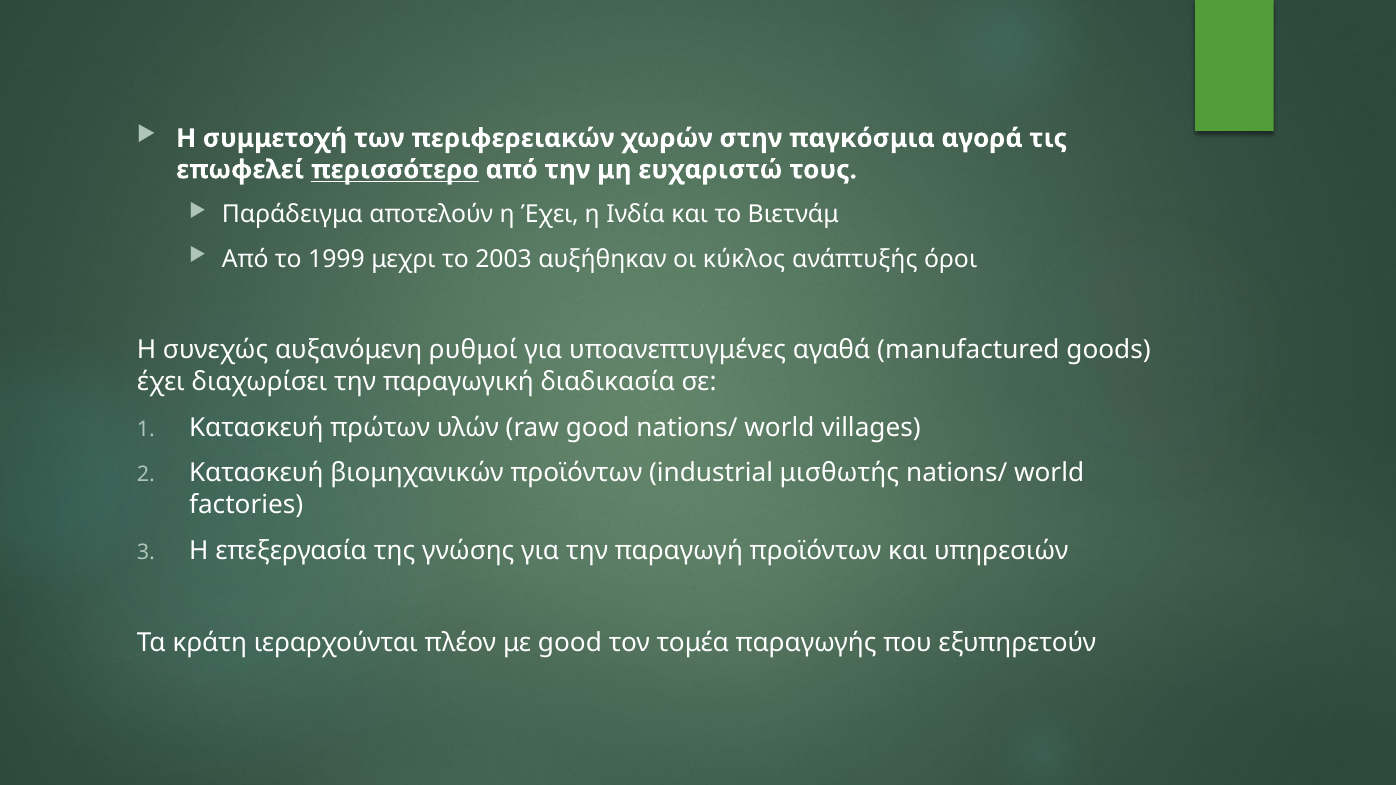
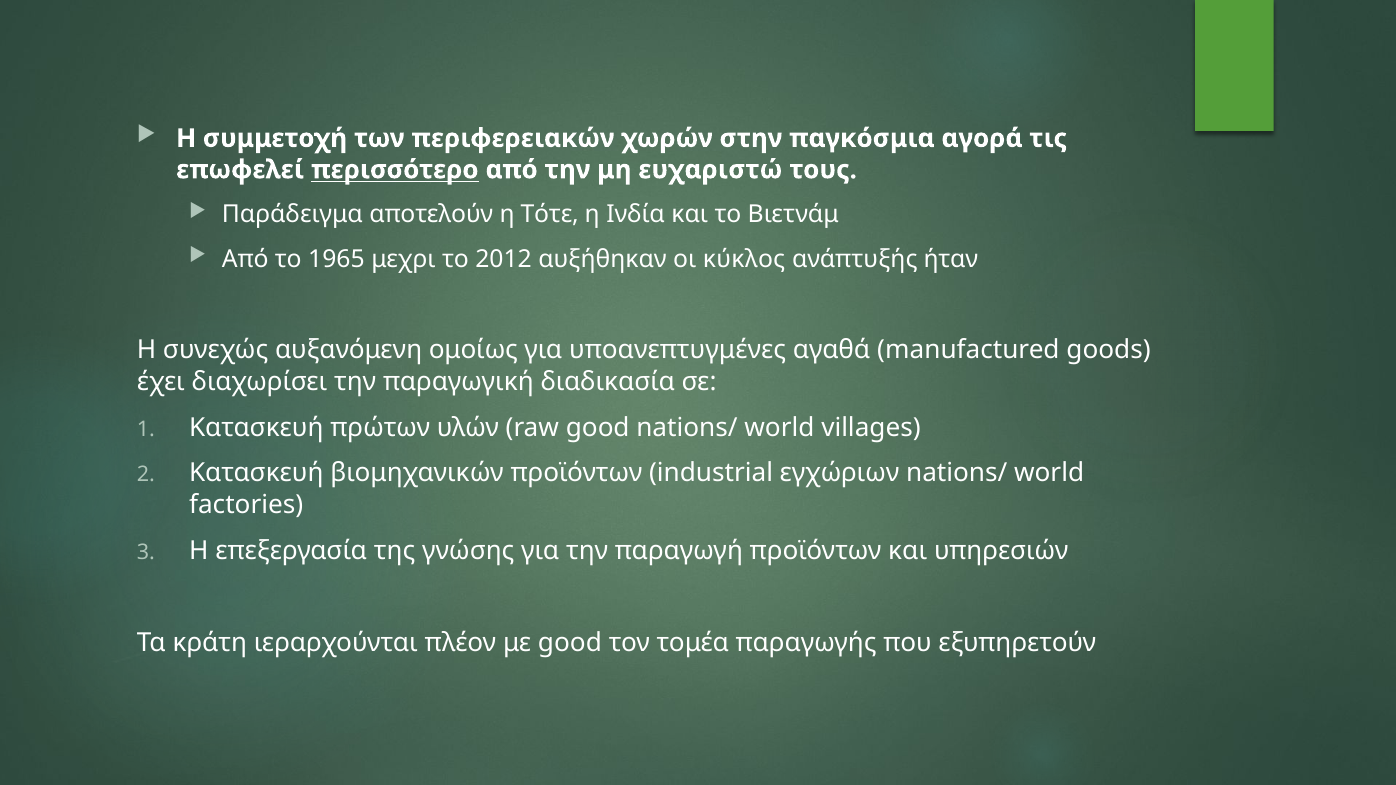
η Έχει: Έχει -> Τότε (550, 215)
1999: 1999 -> 1965 (336, 259)
2003: 2003 -> 2012 (504, 259)
όροι: όροι -> ήταν (951, 259)
ρυθμοί: ρυθμοί -> ομοίως (473, 350)
μισθωτής: μισθωτής -> εγχώριων (840, 473)
